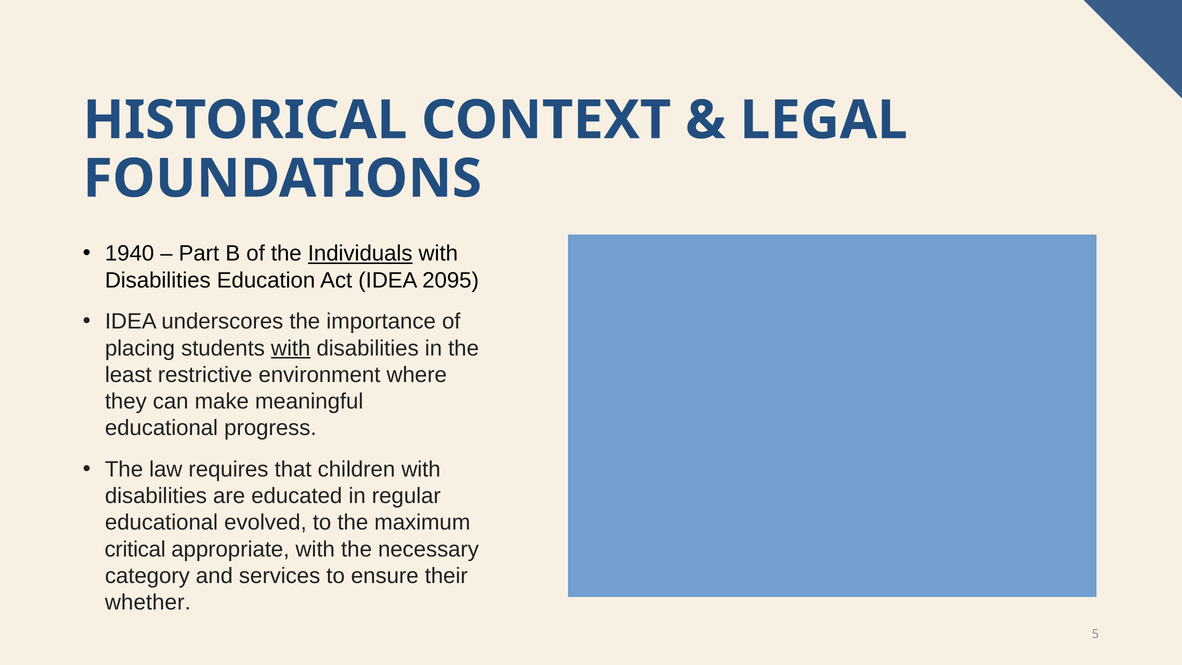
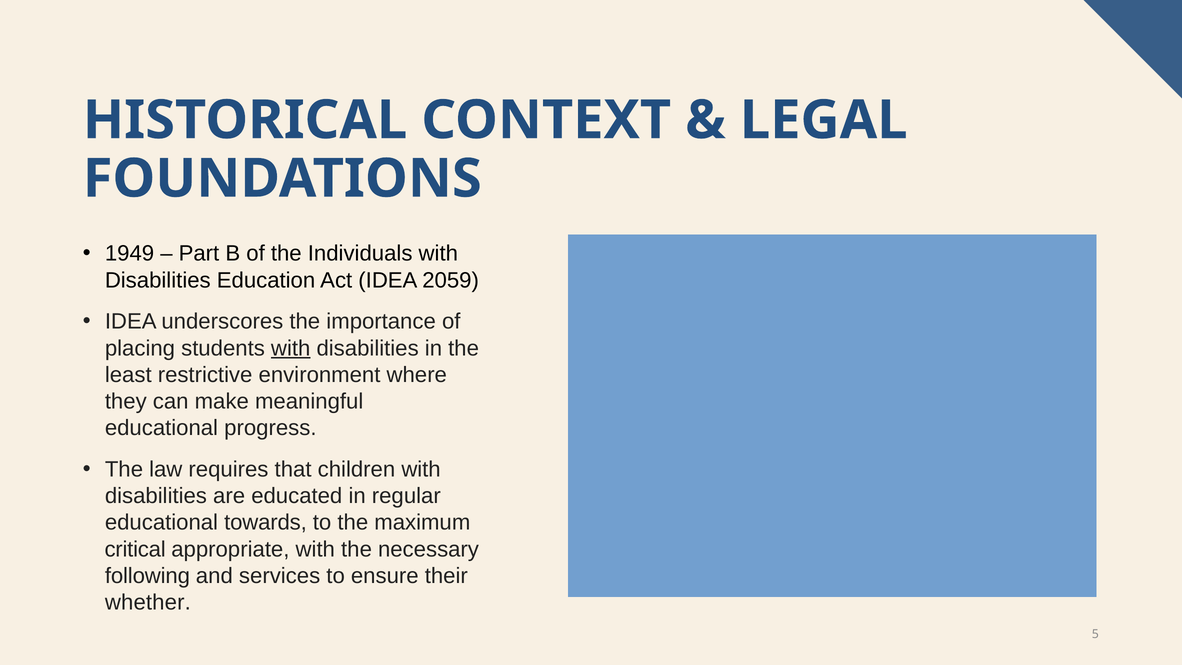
1940: 1940 -> 1949 (130, 254)
Individuals underline: present -> none (360, 254)
2095: 2095 -> 2059 (451, 280)
evolved: evolved -> towards (265, 522)
category: category -> following (147, 576)
